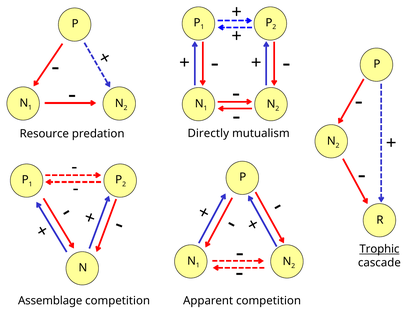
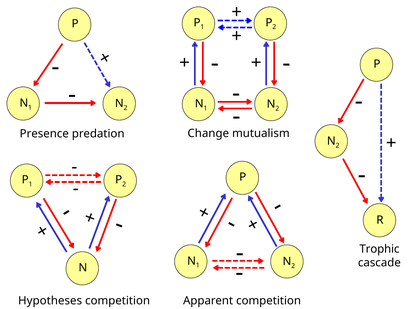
Directly: Directly -> Change (208, 133)
Resource: Resource -> Presence (44, 134)
Trophic underline: present -> none (379, 249)
Assemblage: Assemblage -> Hypotheses (50, 301)
